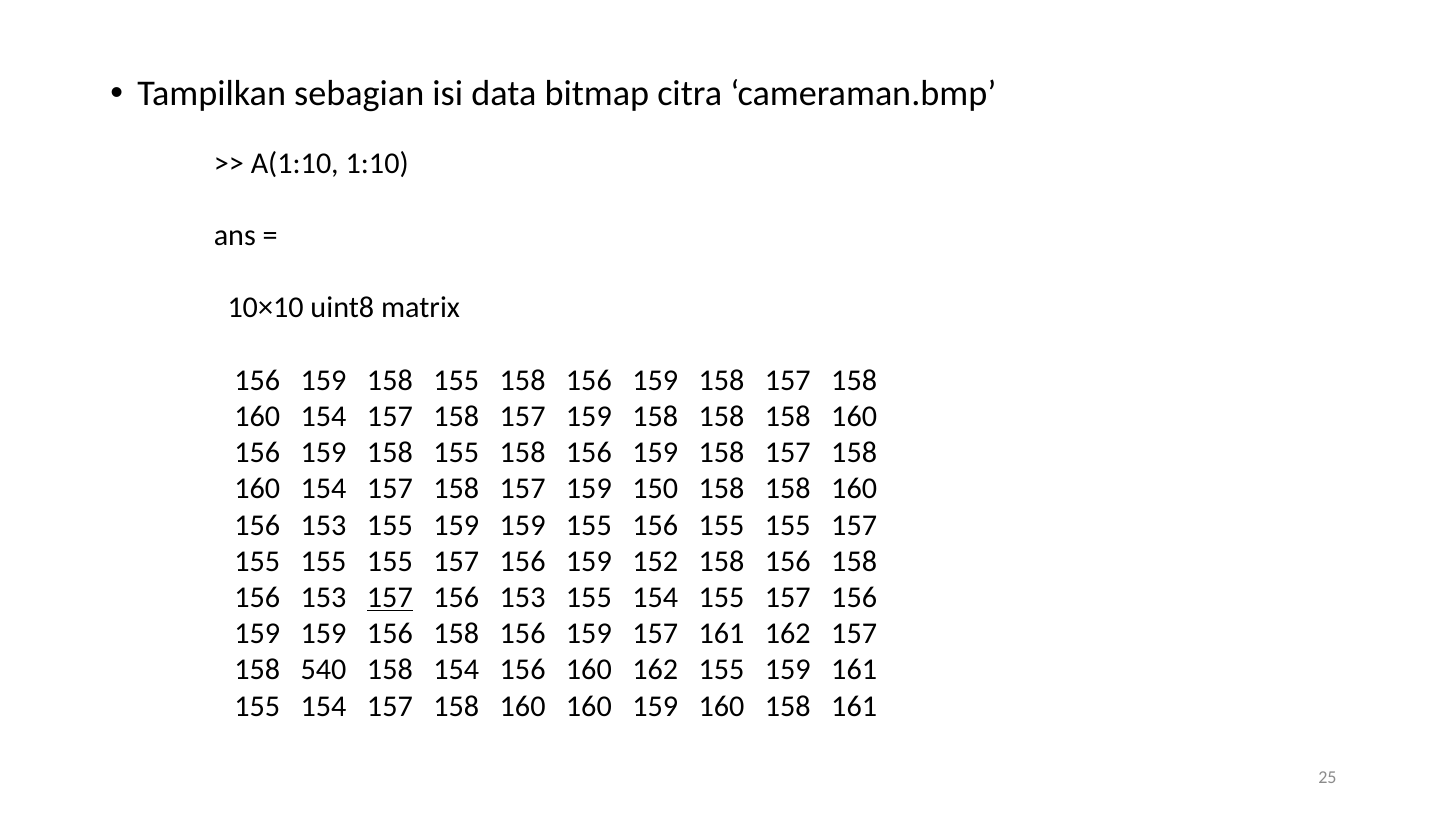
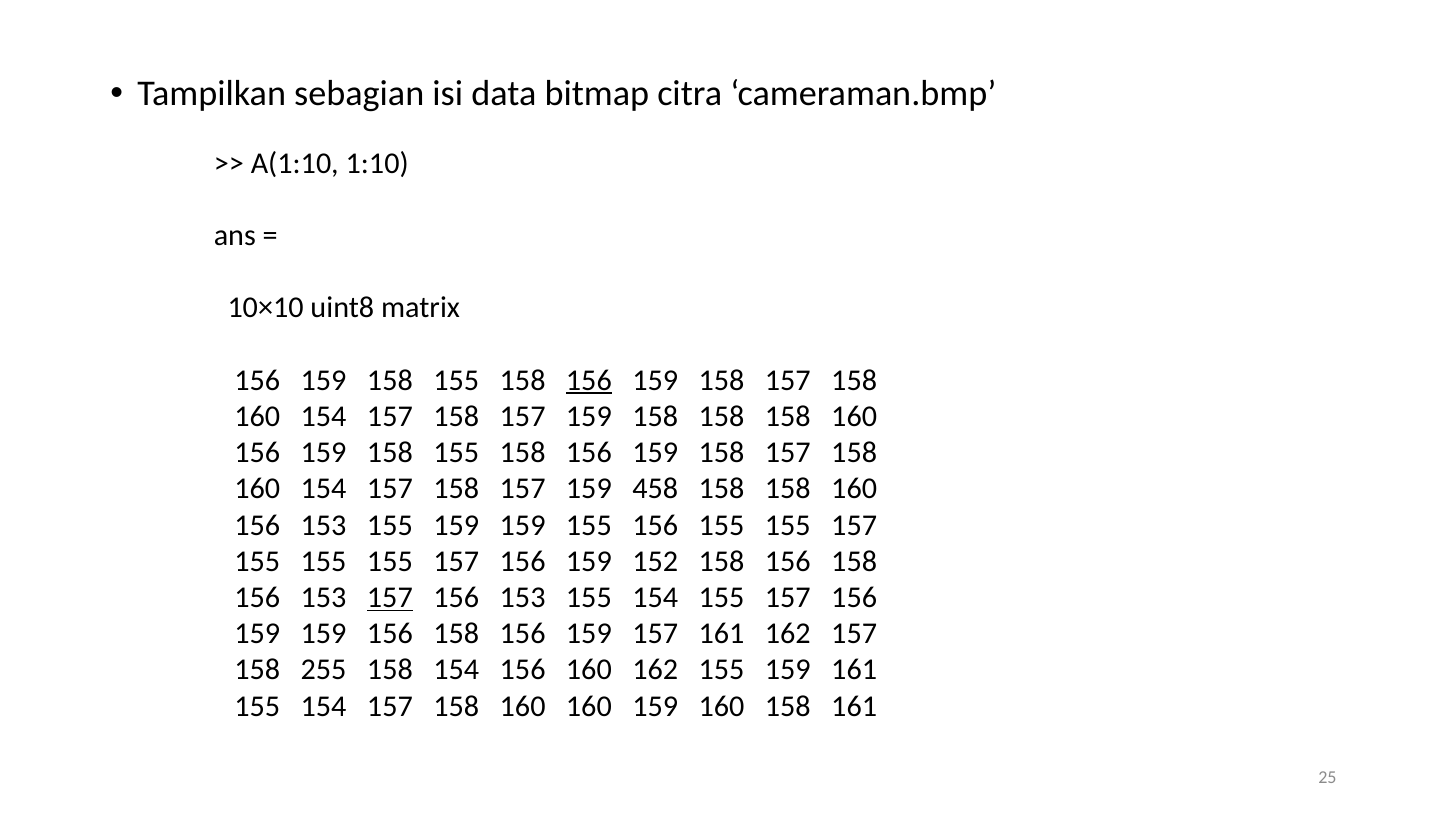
156 underline: none -> present (589, 380)
150: 150 -> 458 (655, 489)
540: 540 -> 255 (324, 670)
